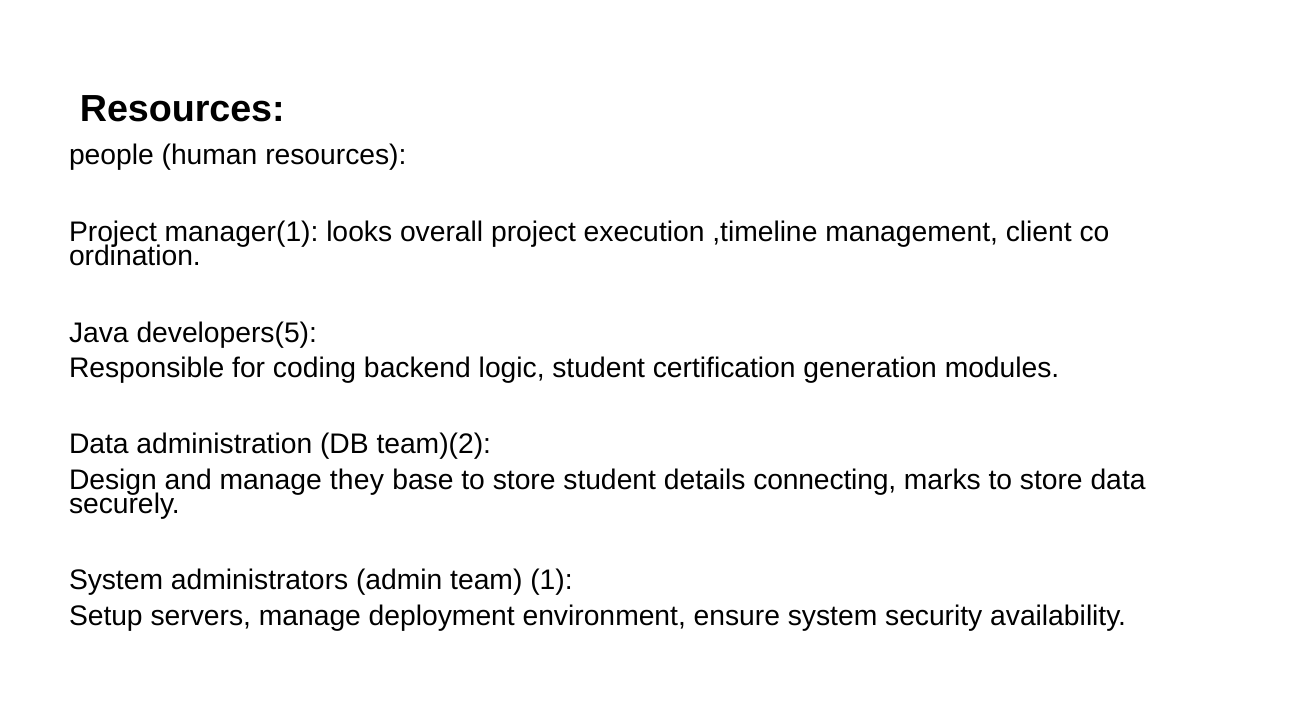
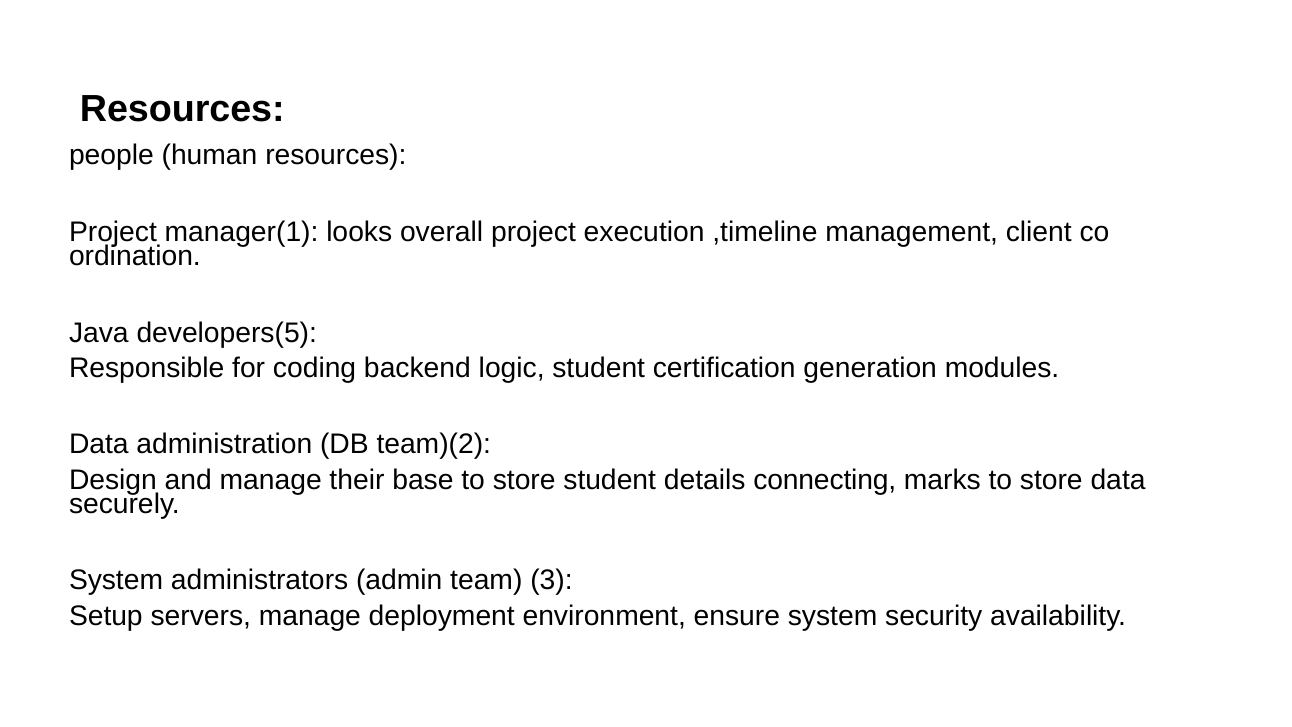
they: they -> their (357, 480)
1: 1 -> 3 (551, 580)
